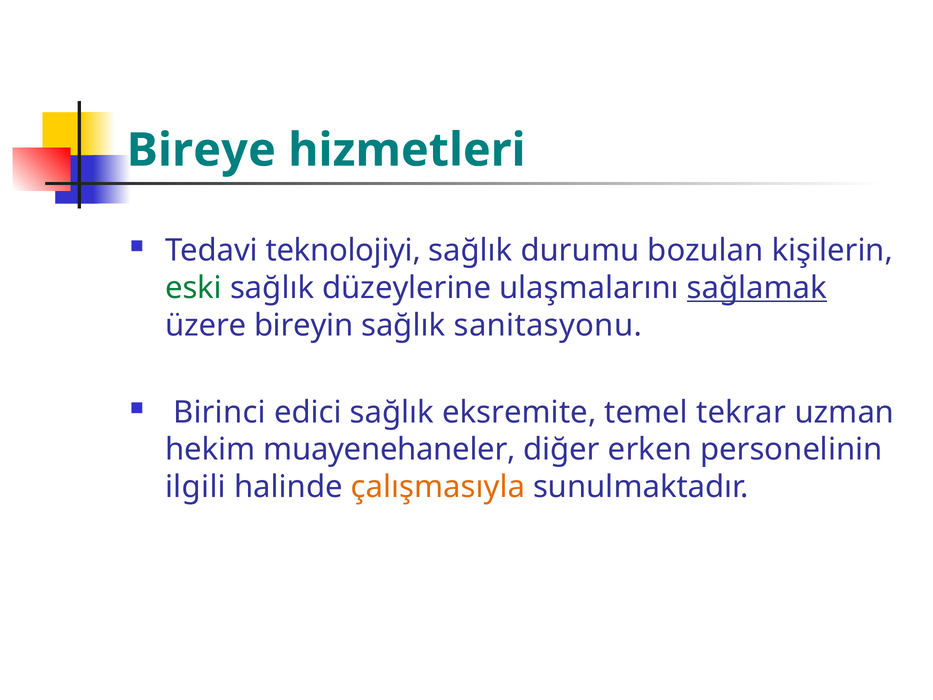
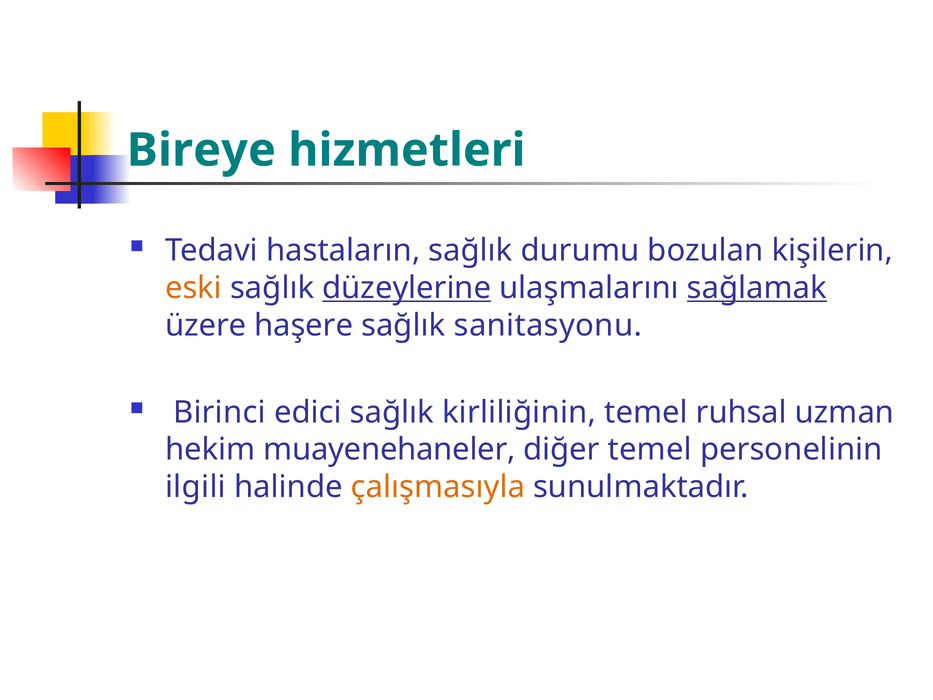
teknolojiyi: teknolojiyi -> hastaların (343, 250)
eski colour: green -> orange (194, 288)
düzeylerine underline: none -> present (407, 288)
bireyin: bireyin -> haşere (304, 325)
eksremite: eksremite -> kirliliğinin (519, 412)
tekrar: tekrar -> ruhsal (741, 412)
diğer erken: erken -> temel (650, 450)
